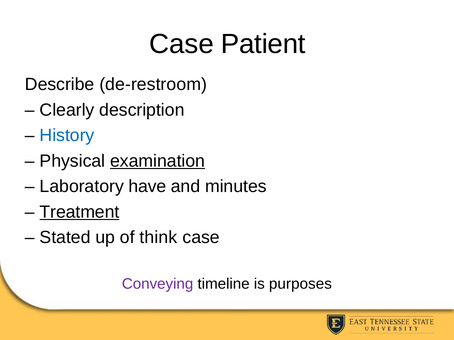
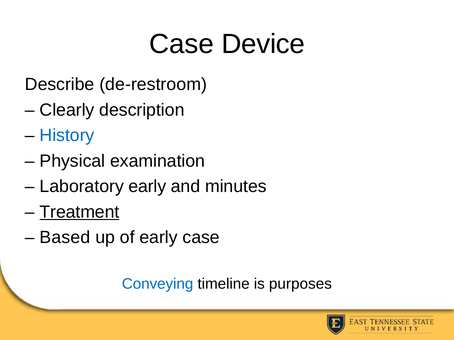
Patient: Patient -> Device (263, 44)
examination underline: present -> none (158, 161)
Laboratory have: have -> early (147, 187)
Stated: Stated -> Based (65, 238)
of think: think -> early (159, 238)
Conveying colour: purple -> blue (158, 284)
